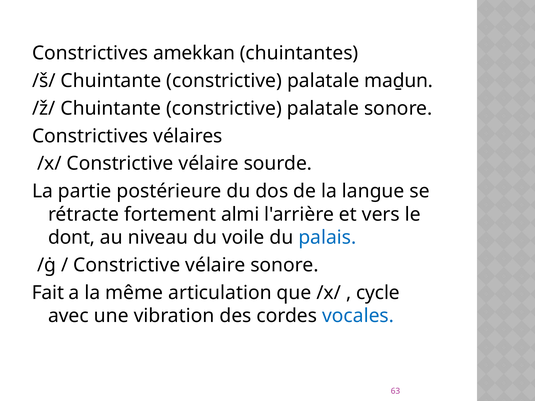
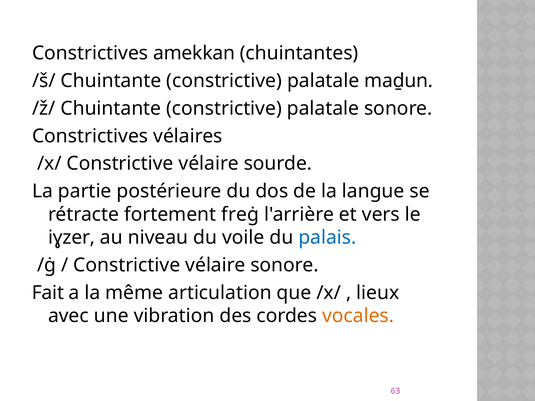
almi: almi -> freġ (240, 215)
dont: dont -> iɣzer (72, 238)
cycle: cycle -> lieux (378, 293)
vocales colour: blue -> orange (358, 316)
